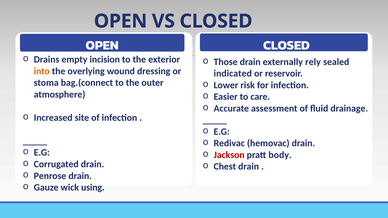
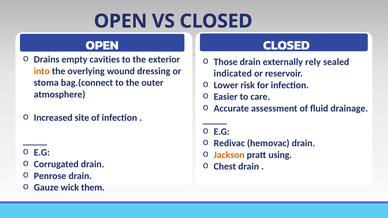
incision: incision -> cavities (105, 60)
Jackson colour: red -> orange (229, 155)
body: body -> using (280, 155)
using: using -> them (93, 188)
